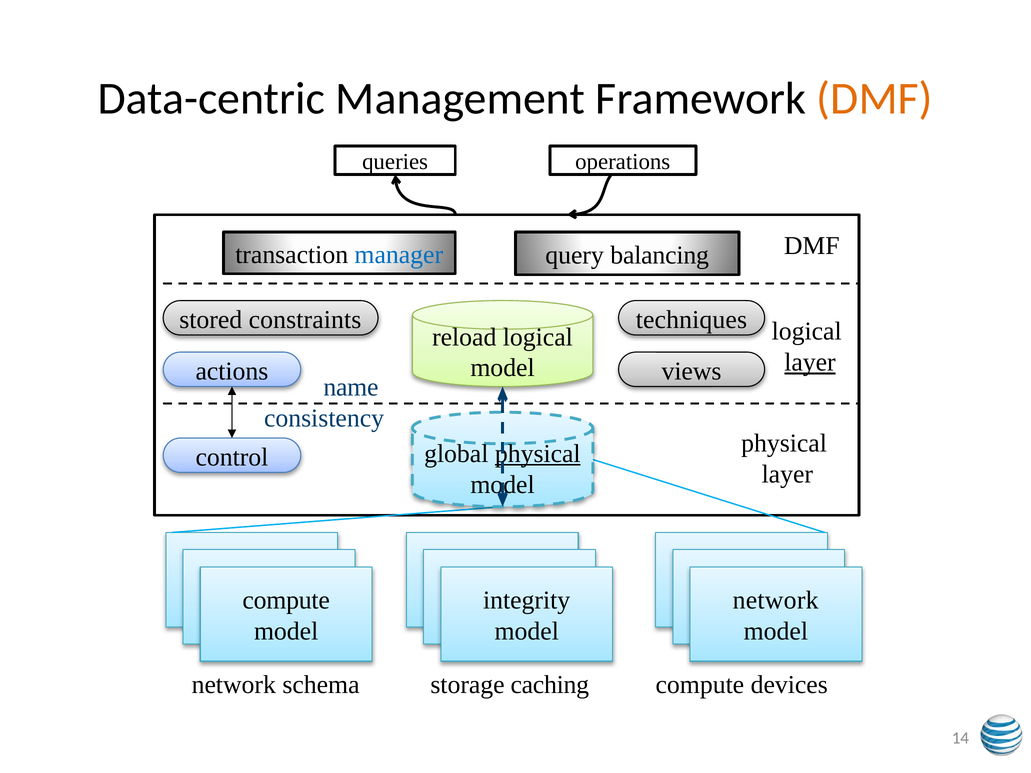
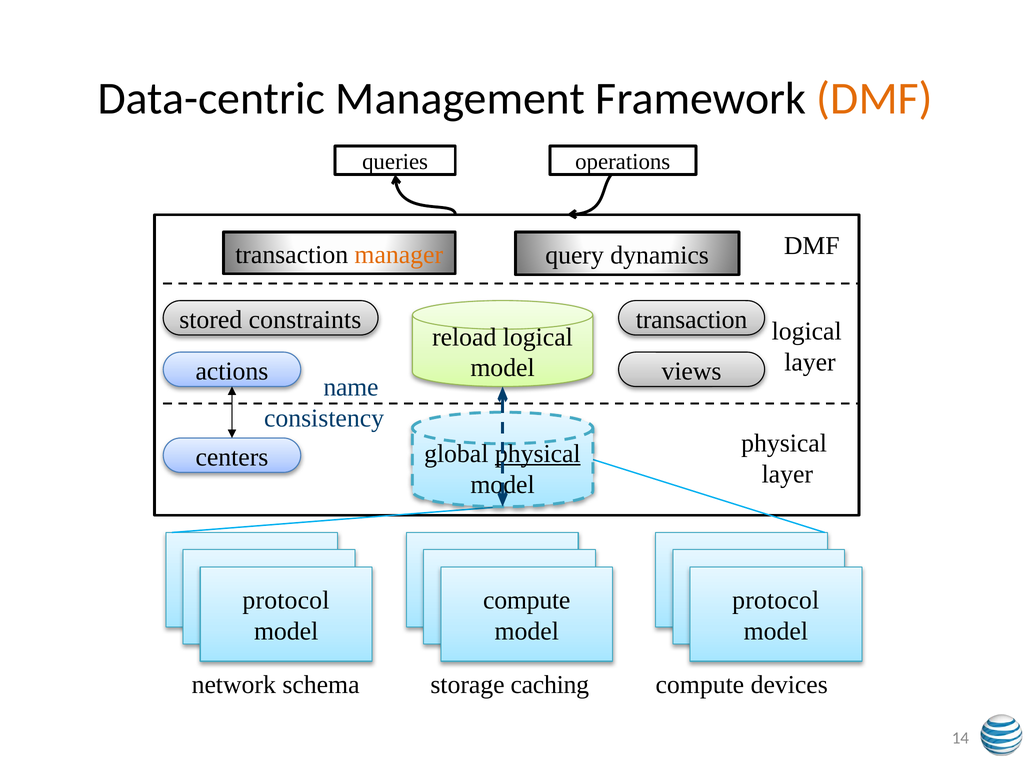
manager colour: blue -> orange (399, 255)
balancing: balancing -> dynamics (660, 255)
techniques: techniques -> transaction (692, 320)
layer underline: present -> none (810, 363)
control: control -> centers (232, 457)
compute: compute -> protocol (286, 601)
integrity: integrity -> compute (527, 601)
network: network -> protocol (776, 601)
